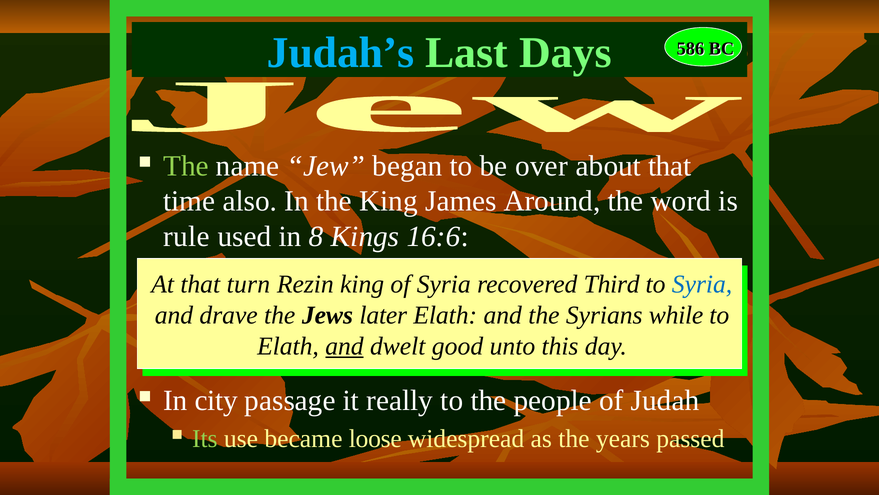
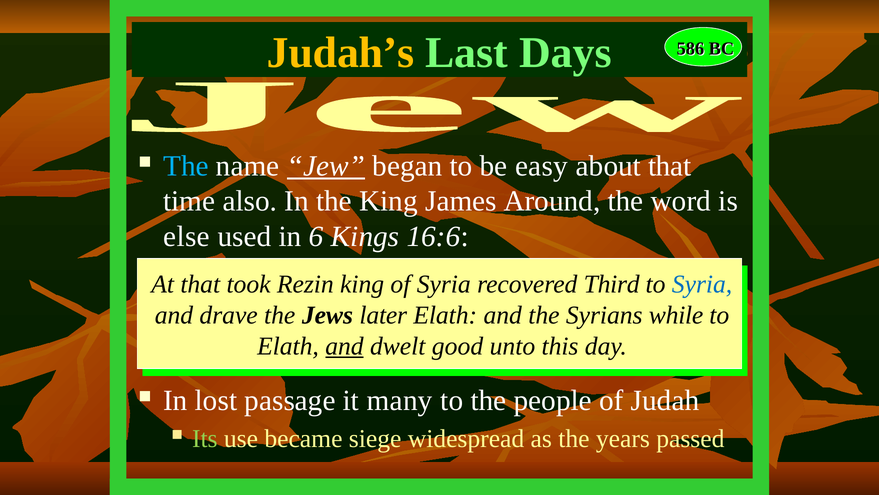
Judah’s colour: light blue -> yellow (341, 53)
The colour: light green -> light blue (186, 166)
Jew underline: none -> present (326, 166)
over: over -> easy (542, 166)
rule: rule -> else (187, 236)
8: 8 -> 6 (316, 236)
turn: turn -> took (249, 284)
city: city -> lost (216, 400)
really: really -> many (400, 400)
loose: loose -> siege (375, 438)
